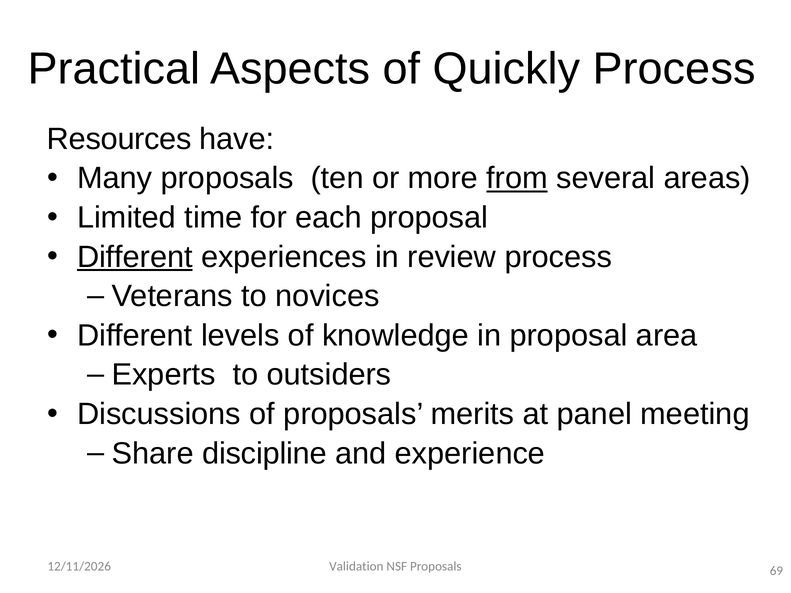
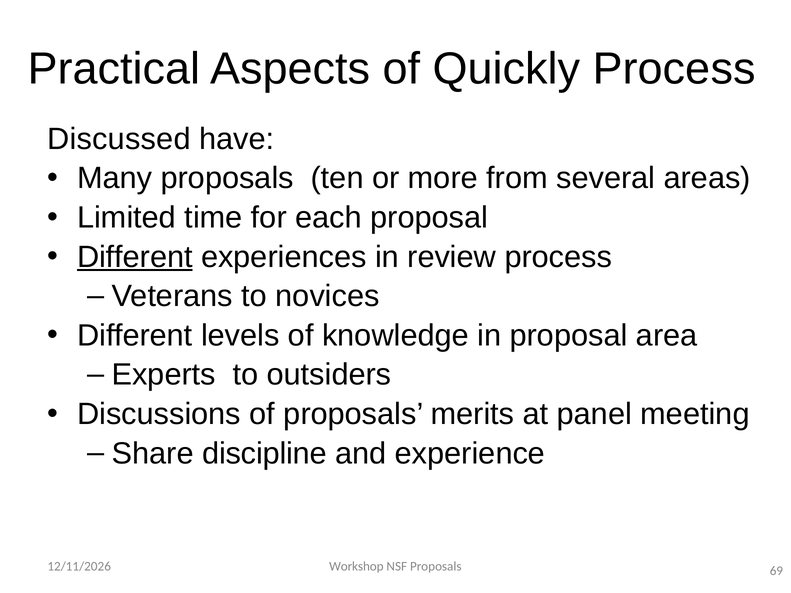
Resources: Resources -> Discussed (119, 139)
from underline: present -> none (517, 178)
Validation: Validation -> Workshop (356, 567)
